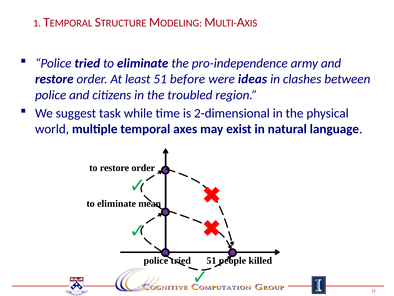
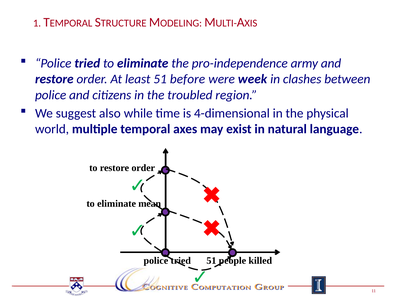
ideas: ideas -> week (253, 79)
task: task -> also (110, 113)
2-dimensional: 2-dimensional -> 4-dimensional (232, 113)
